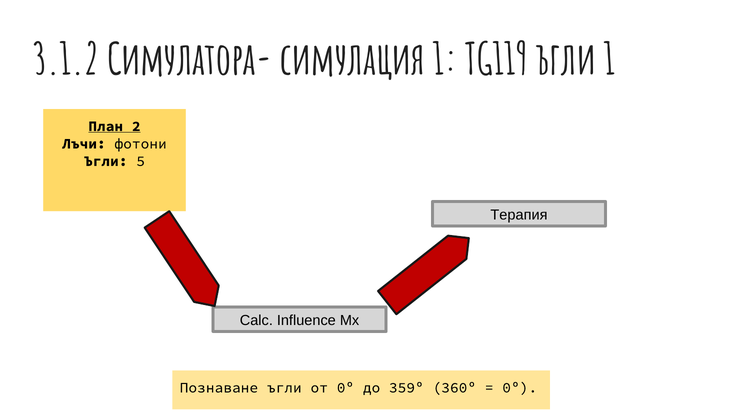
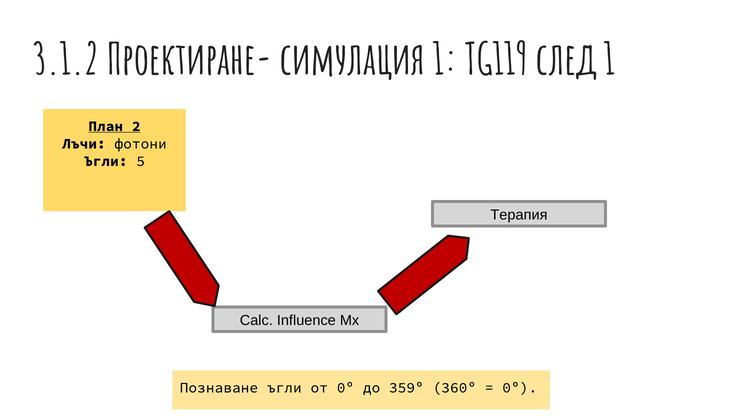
Симулатора-: Симулатора- -> Проектиране- (190, 61)
TG119 ъгли: ъгли -> след (566, 61)
